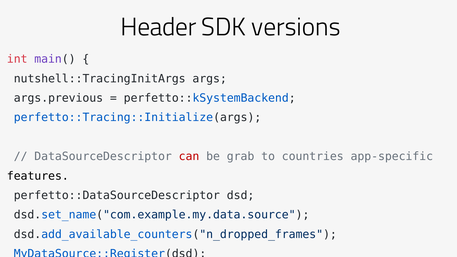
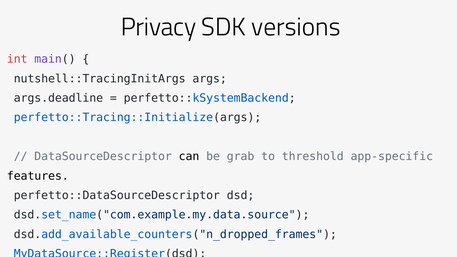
Header: Header -> Privacy (158, 27)
args.previous: args.previous -> args.deadline (58, 98)
can colour: red -> black (189, 157)
countries: countries -> threshold (313, 157)
